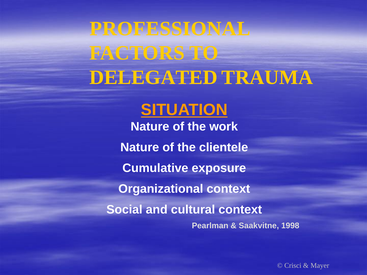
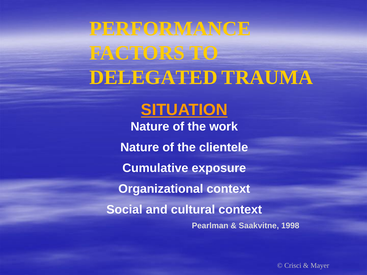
PROFESSIONAL: PROFESSIONAL -> PERFORMANCE (170, 29)
